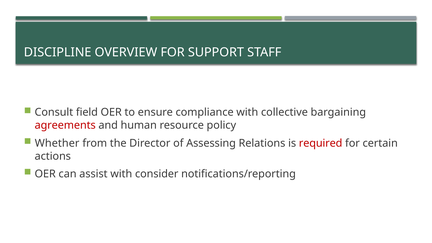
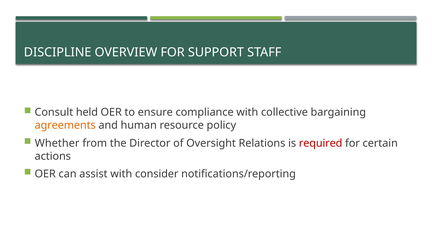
field: field -> held (87, 112)
agreements colour: red -> orange (65, 125)
Assessing: Assessing -> Oversight (211, 143)
